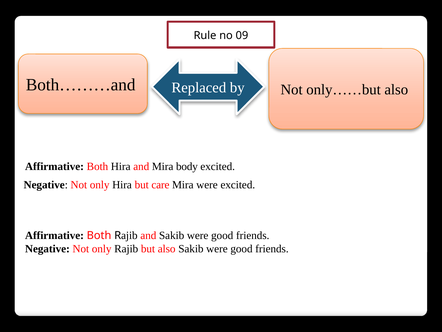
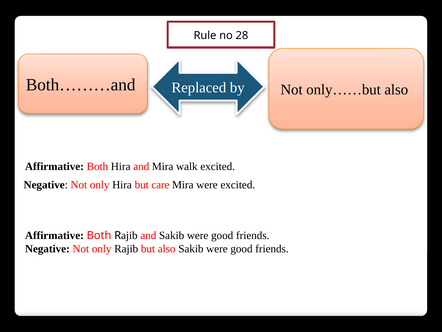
09: 09 -> 28 (242, 35)
body: body -> walk (187, 166)
